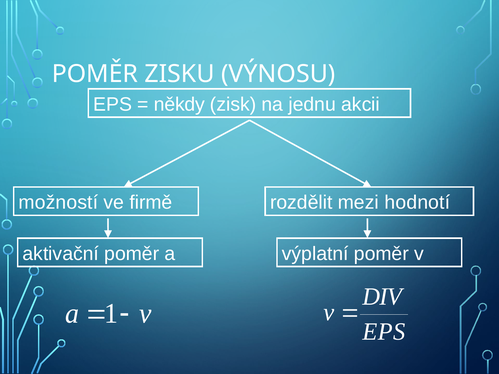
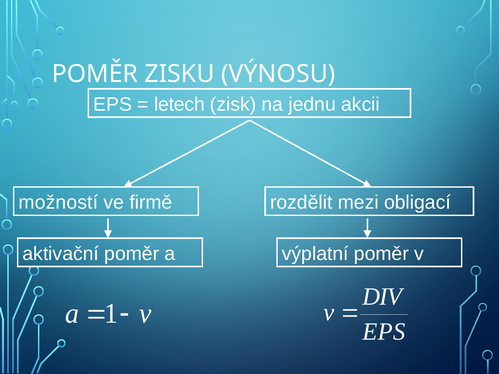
někdy: někdy -> letech (179, 104)
hodnotí: hodnotí -> obligací (417, 203)
